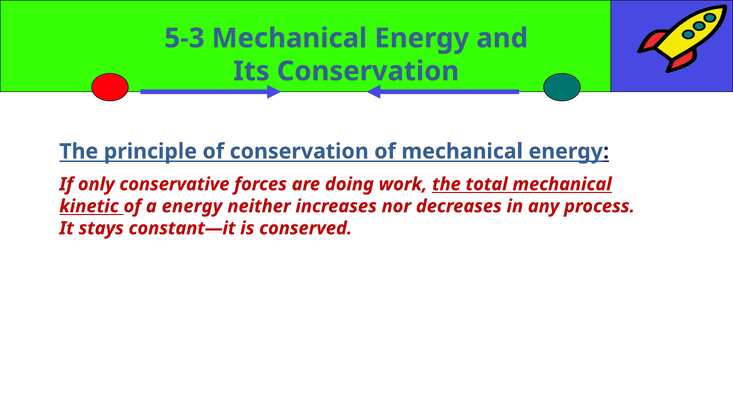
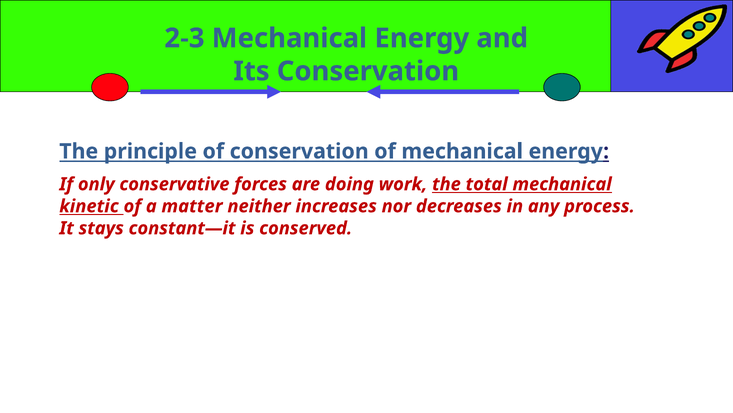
5-3: 5-3 -> 2-3 (184, 38)
a energy: energy -> matter (192, 206)
